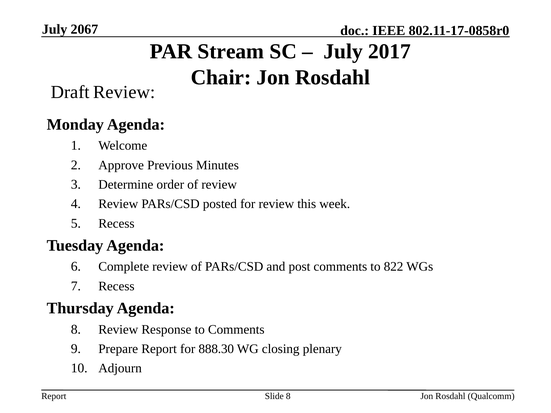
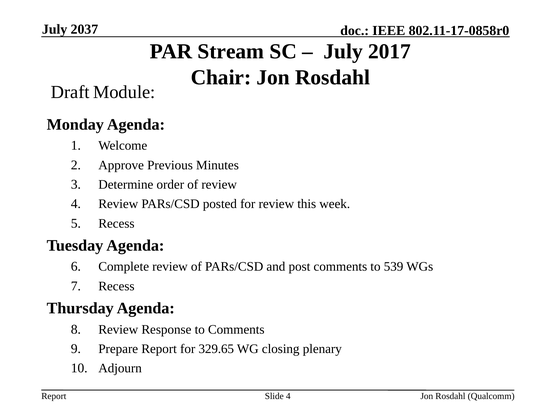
2067: 2067 -> 2037 (84, 29)
Draft Review: Review -> Module (124, 92)
822: 822 -> 539 (394, 267)
888.30: 888.30 -> 329.65 (216, 349)
Slide 8: 8 -> 4 (288, 396)
